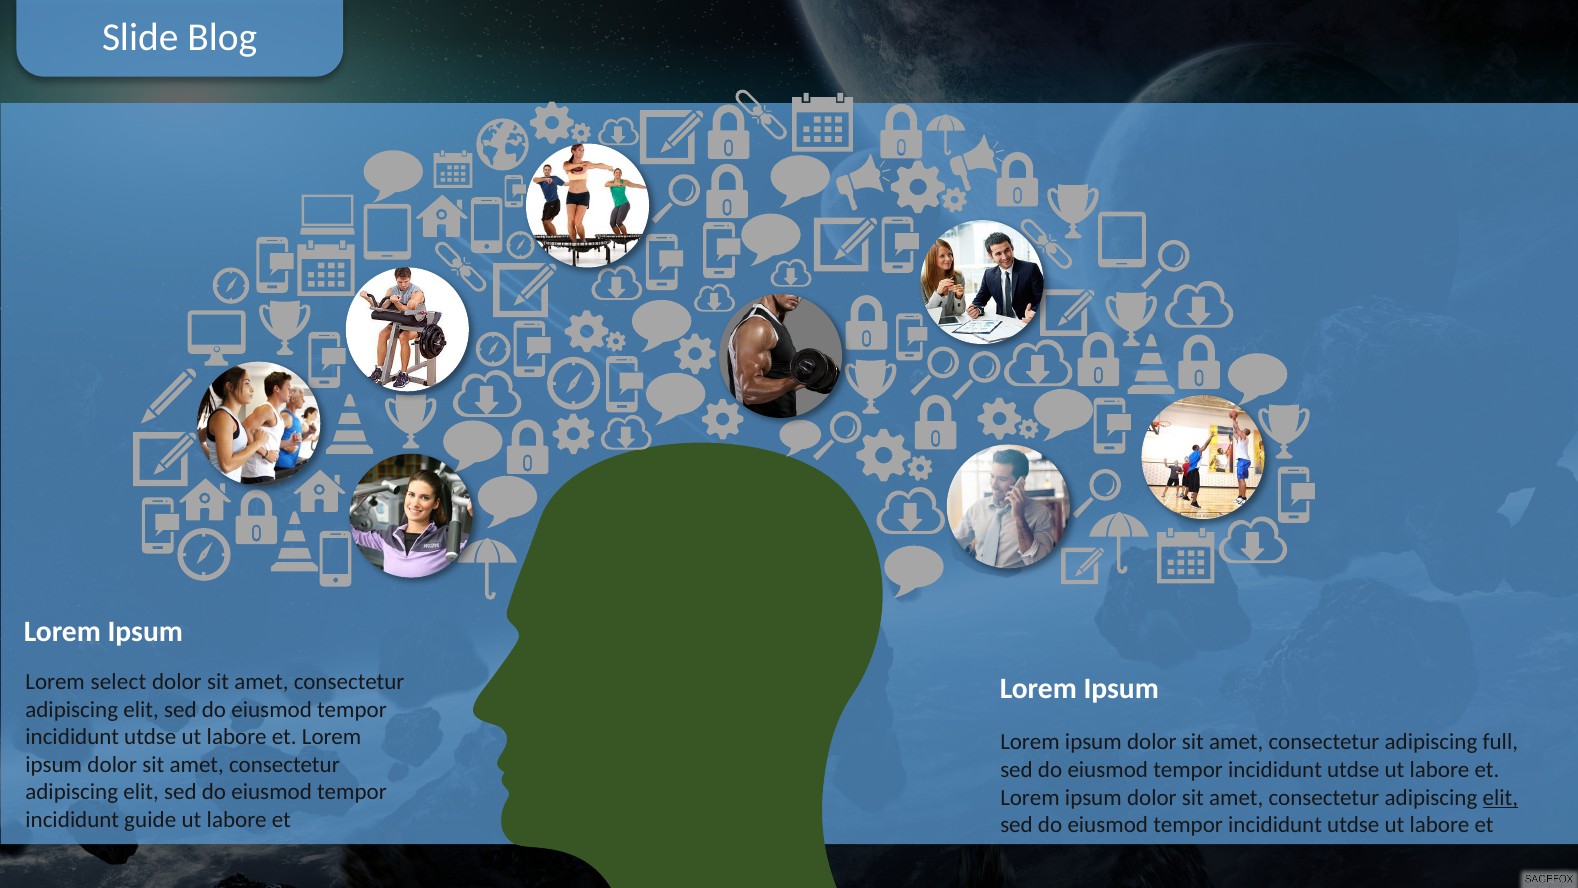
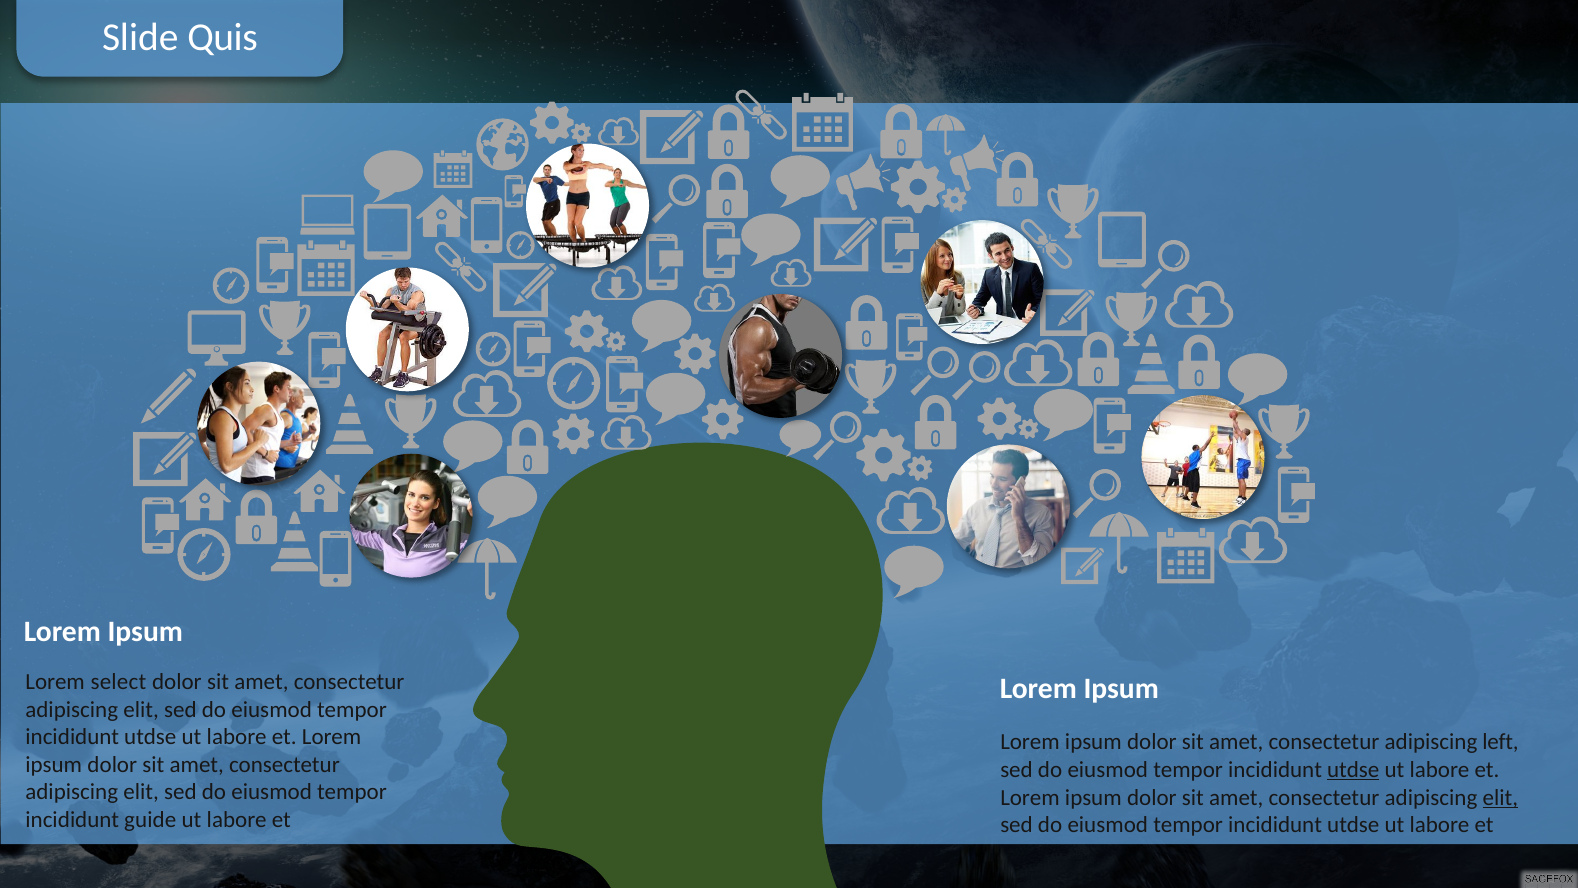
Blog: Blog -> Quis (223, 37)
full: full -> left (1500, 742)
utdse underline: none -> present (1353, 769)
